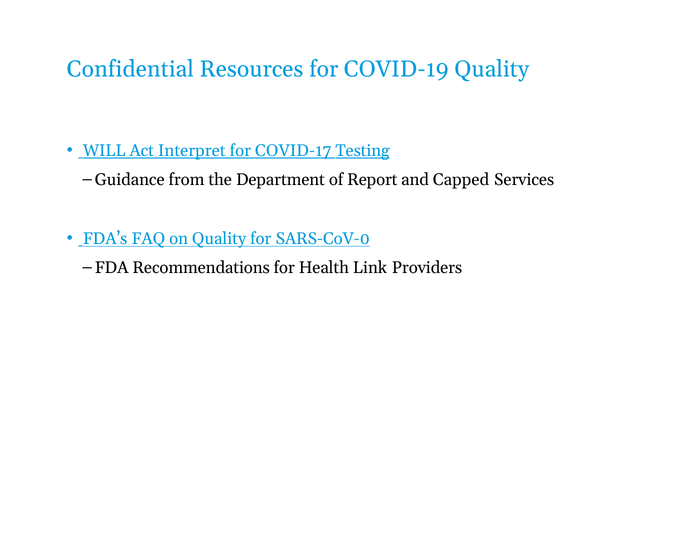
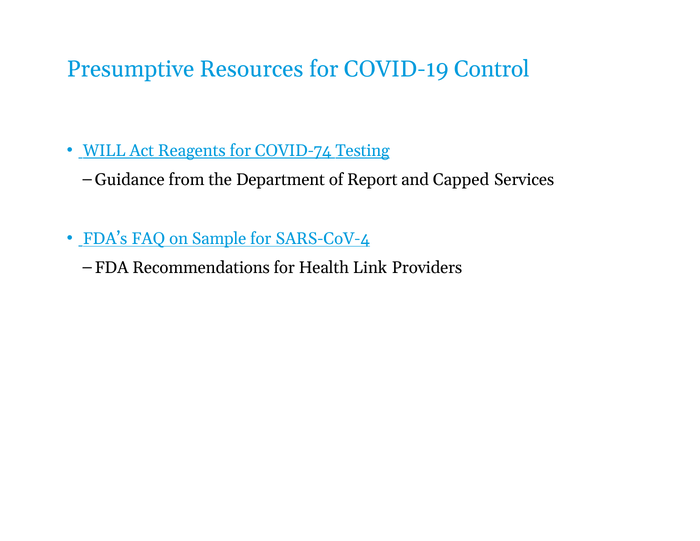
Confidential: Confidential -> Presumptive (131, 69)
COVID-19 Quality: Quality -> Control (492, 69)
Interpret: Interpret -> Reagents (192, 150)
COVID-17: COVID-17 -> COVID-74 (293, 150)
on Quality: Quality -> Sample (219, 239)
SARS-CoV-0: SARS-CoV-0 -> SARS-CoV-4 (323, 239)
